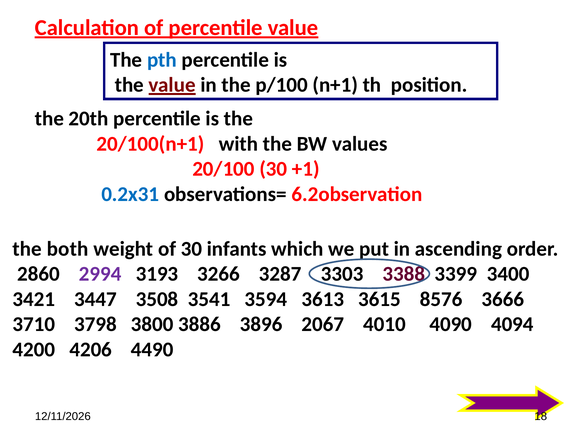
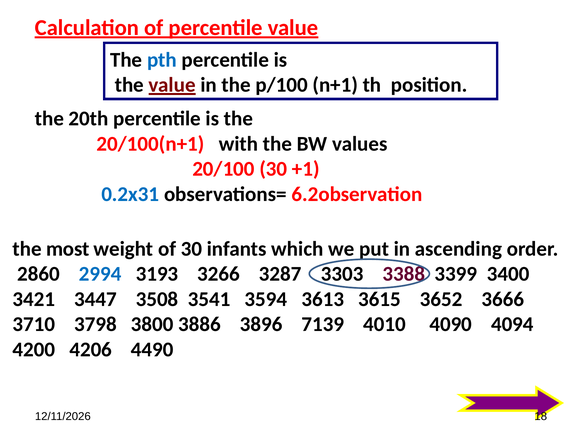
both: both -> most (68, 249)
2994 colour: purple -> blue (100, 274)
8576: 8576 -> 3652 (441, 299)
2067: 2067 -> 7139 (323, 325)
